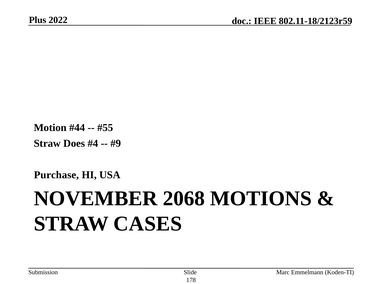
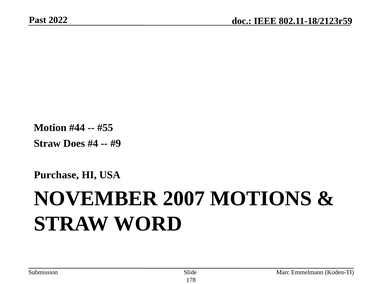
Plus: Plus -> Past (38, 20)
2068: 2068 -> 2007 (184, 199)
CASES: CASES -> WORD (148, 224)
